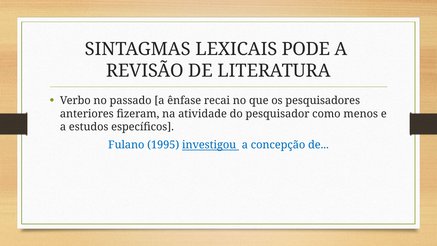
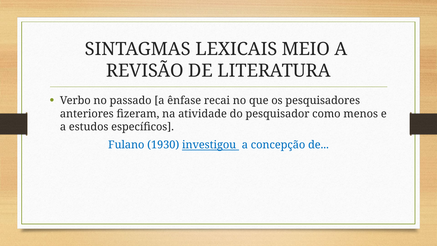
PODE: PODE -> MEIO (306, 49)
1995: 1995 -> 1930 (163, 145)
